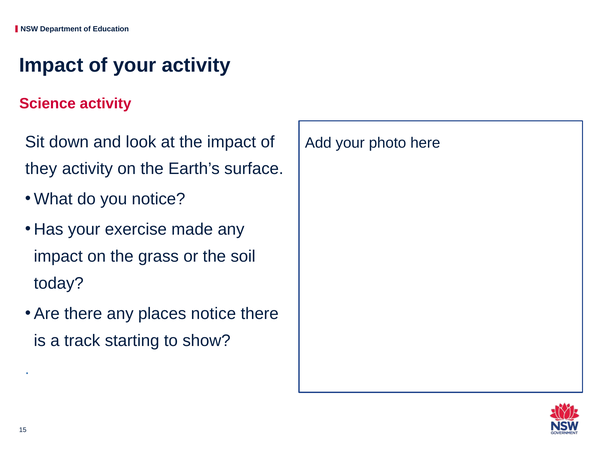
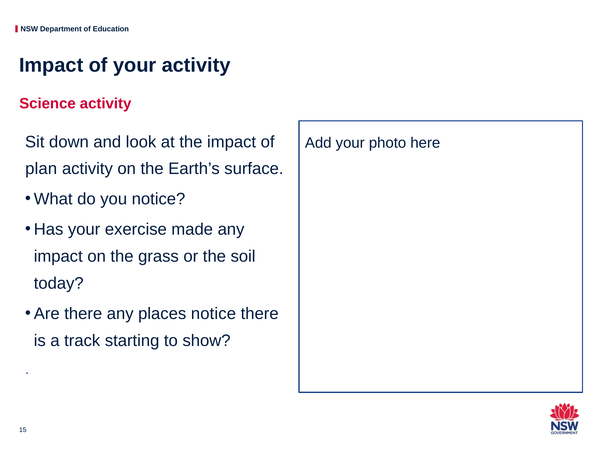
they: they -> plan (41, 169)
